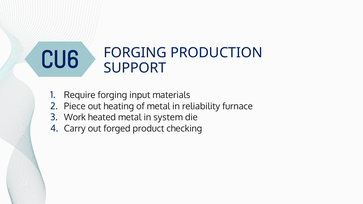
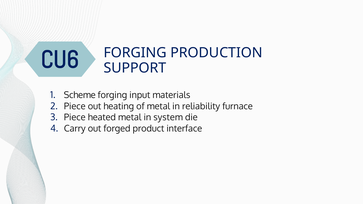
Require: Require -> Scheme (80, 95)
Work: Work -> Piece (75, 118)
checking: checking -> interface (184, 129)
